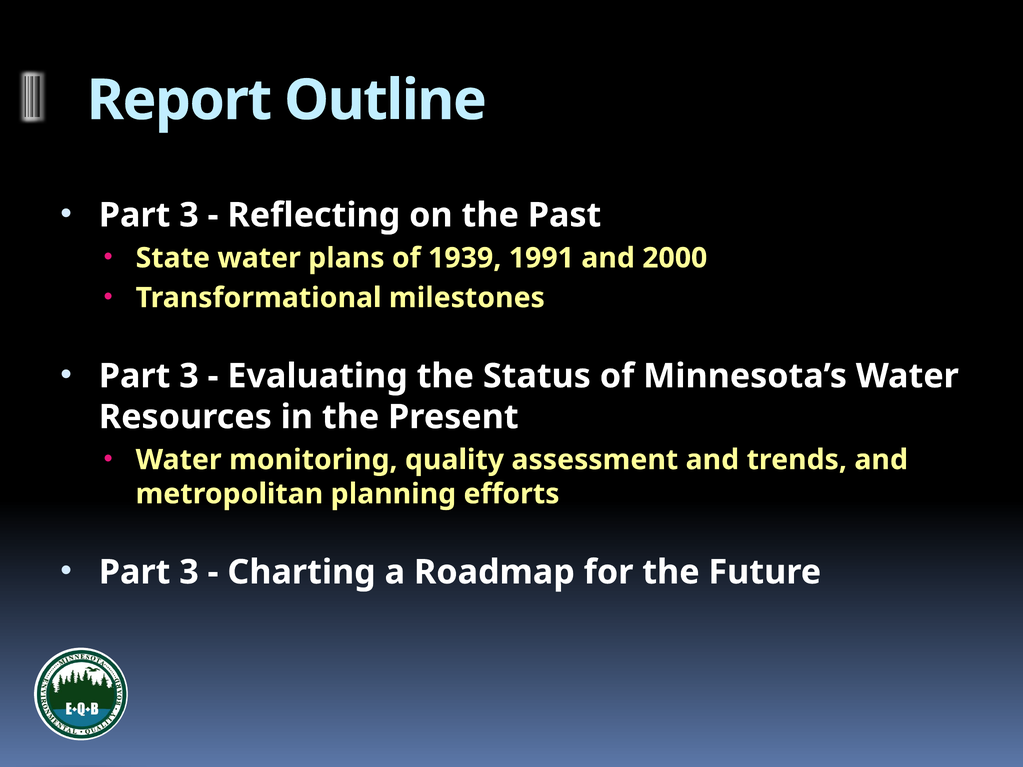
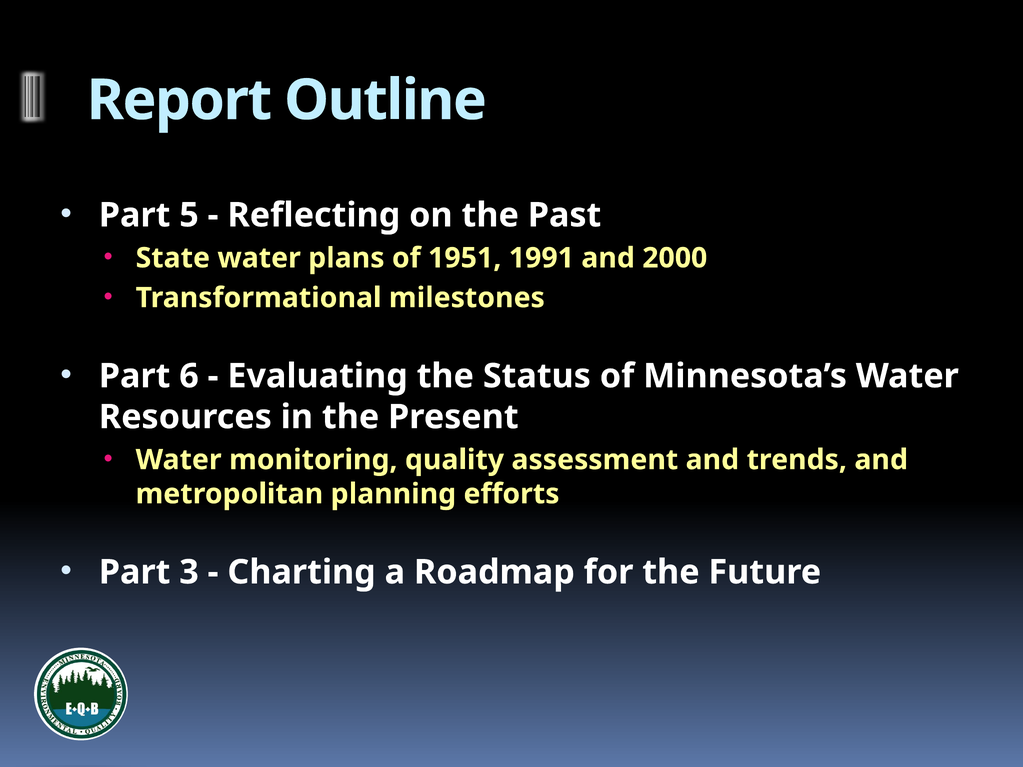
3: 3 -> 5 (189, 215)
1939: 1939 -> 1951 (465, 258)
3: 3 -> 6 (189, 376)
